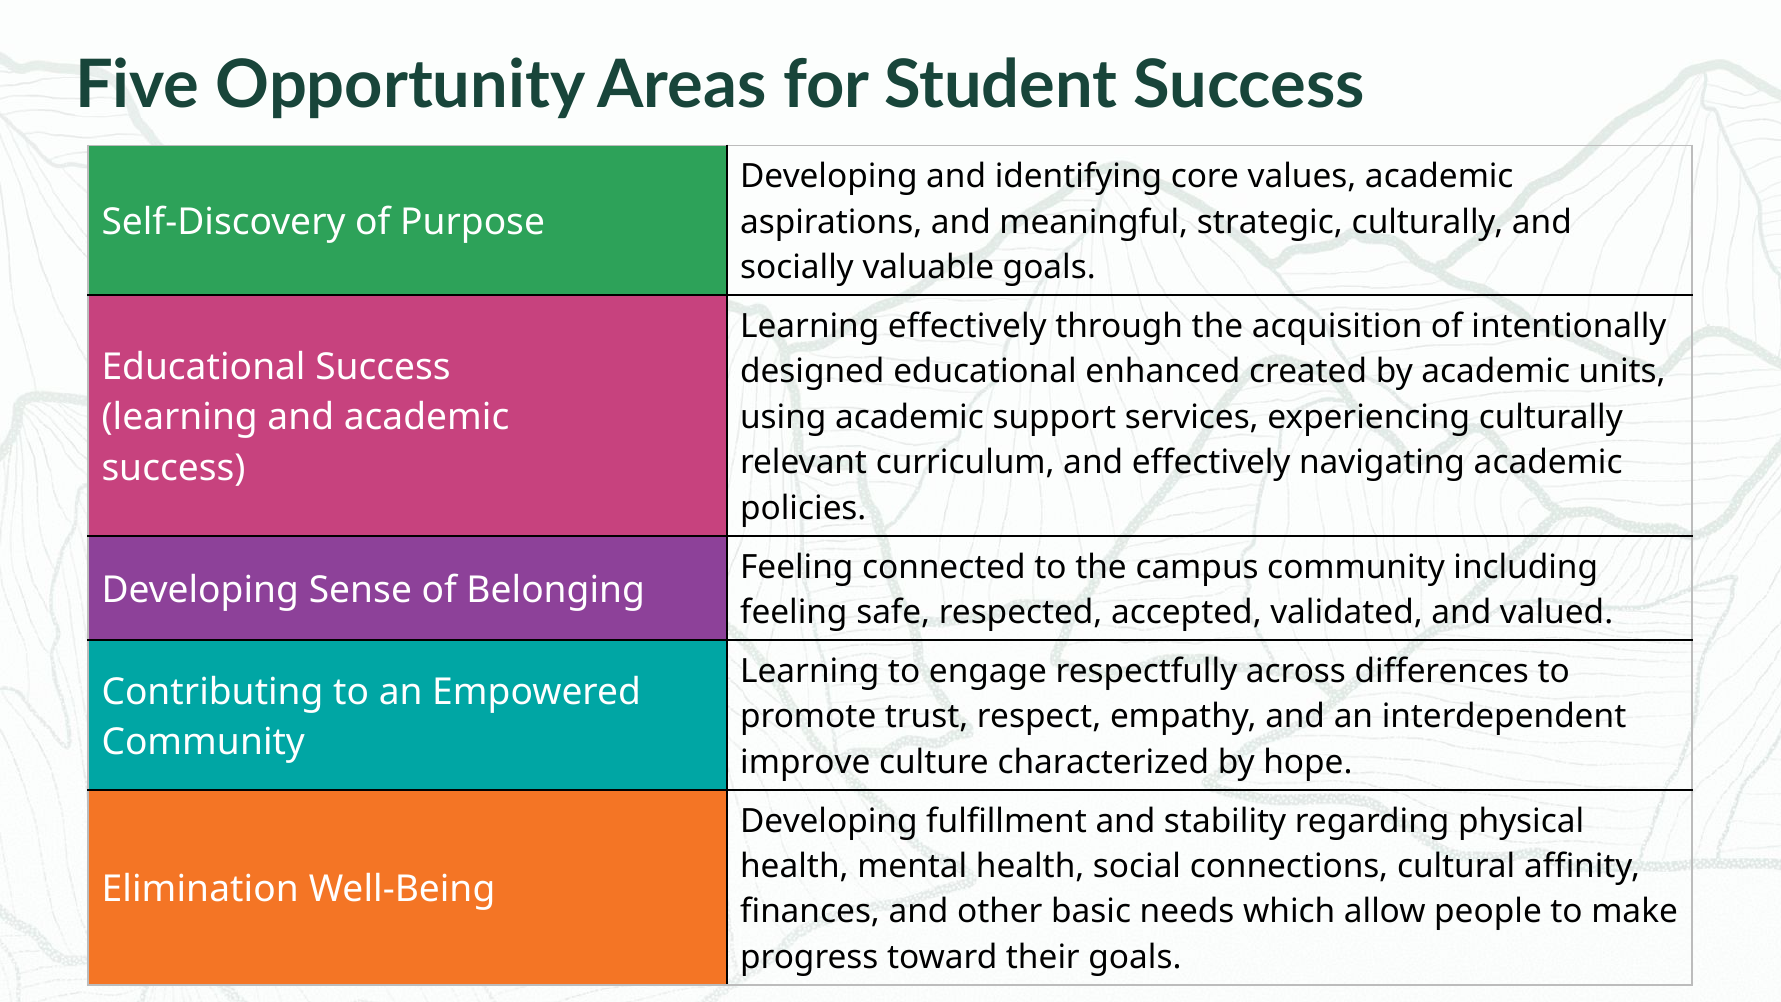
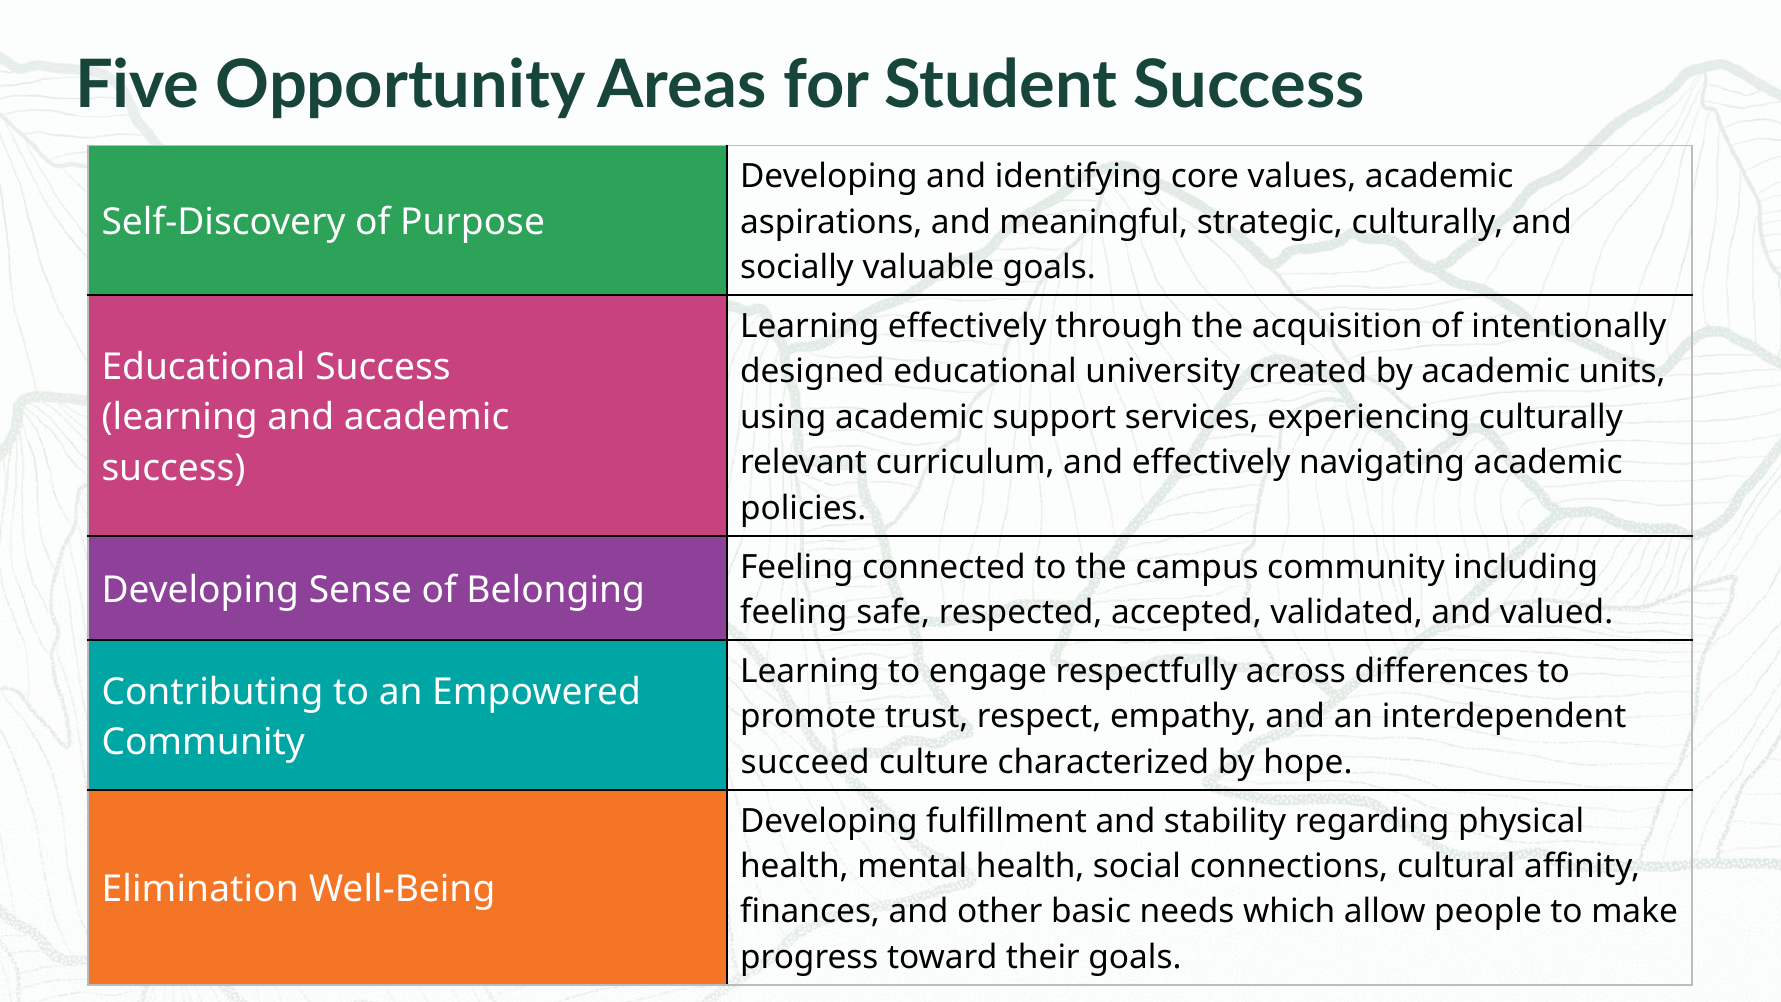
enhanced: enhanced -> university (1163, 372)
improve: improve -> succeed (805, 762)
